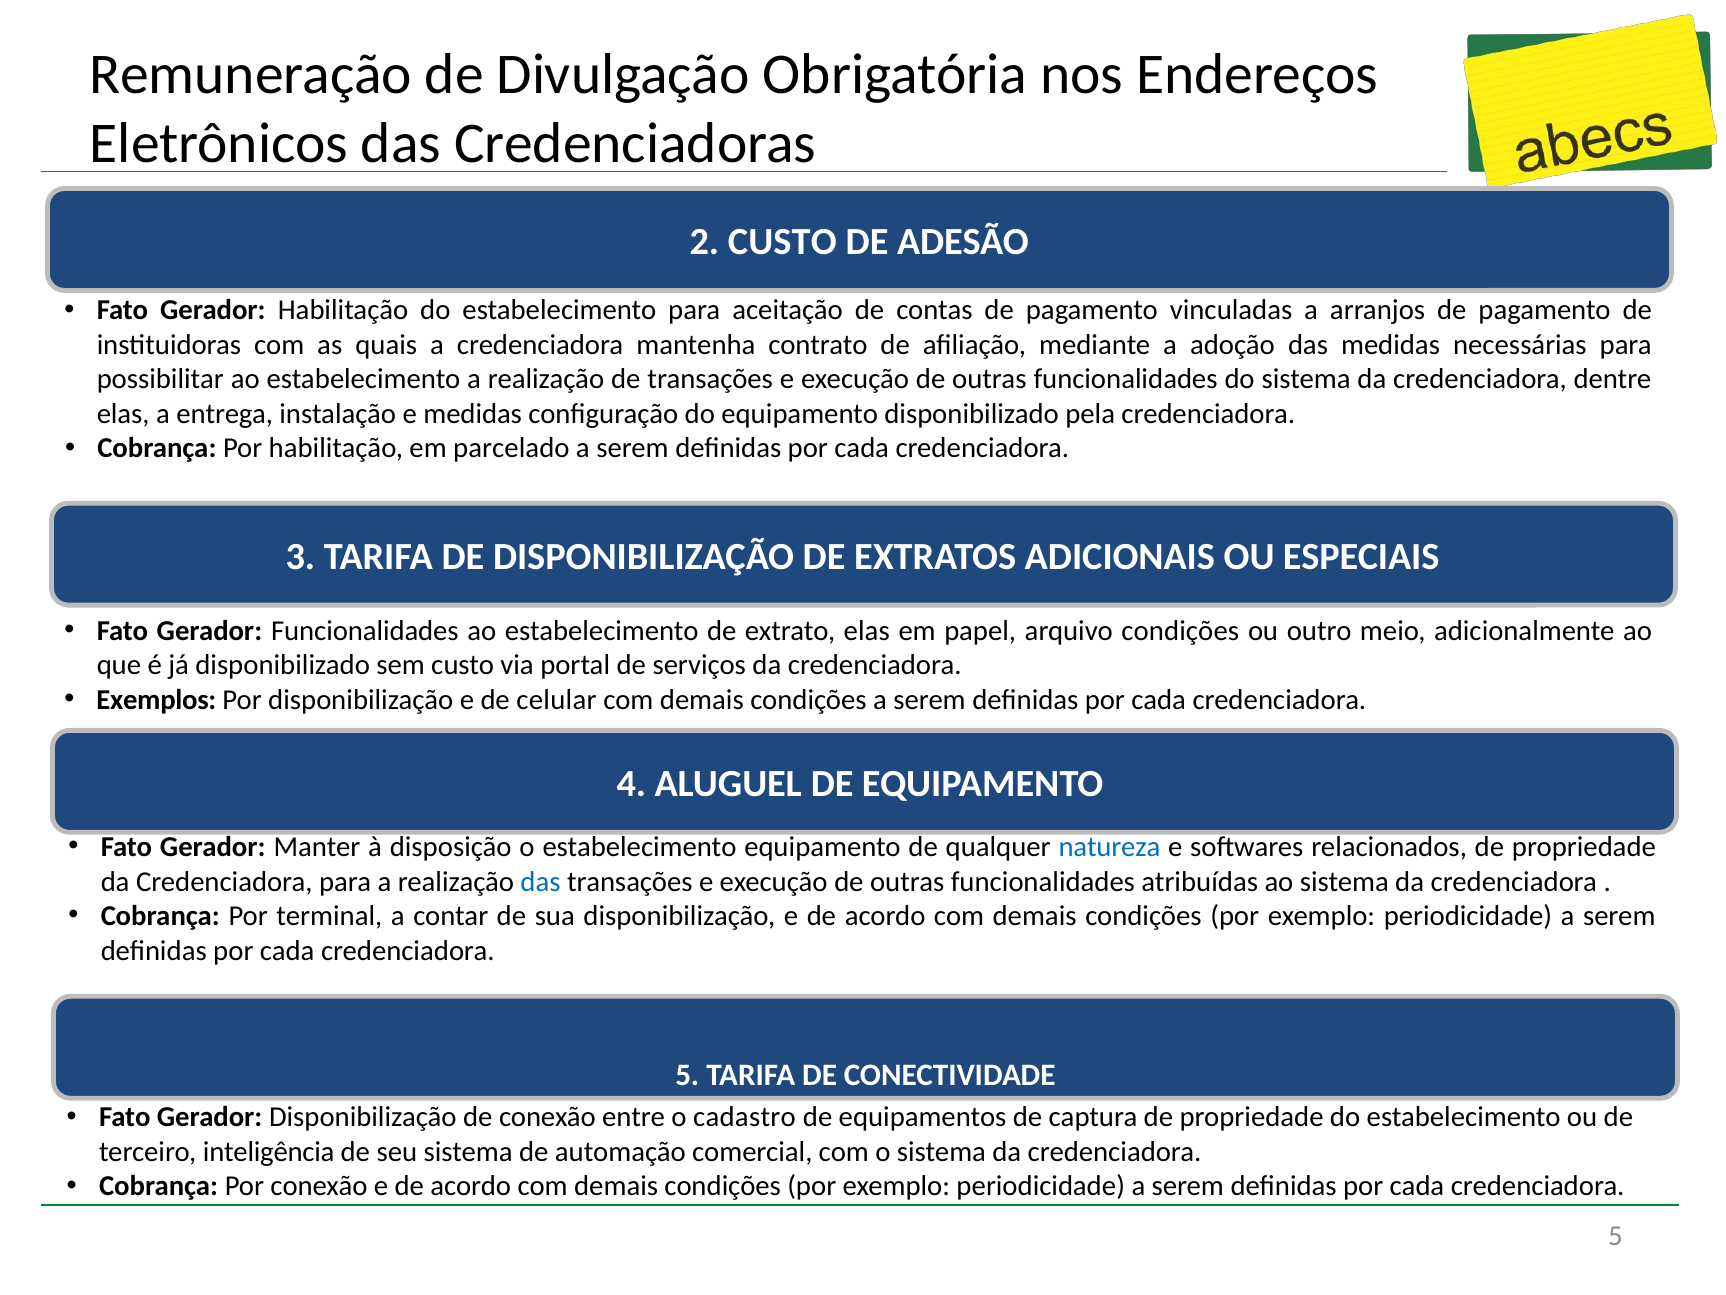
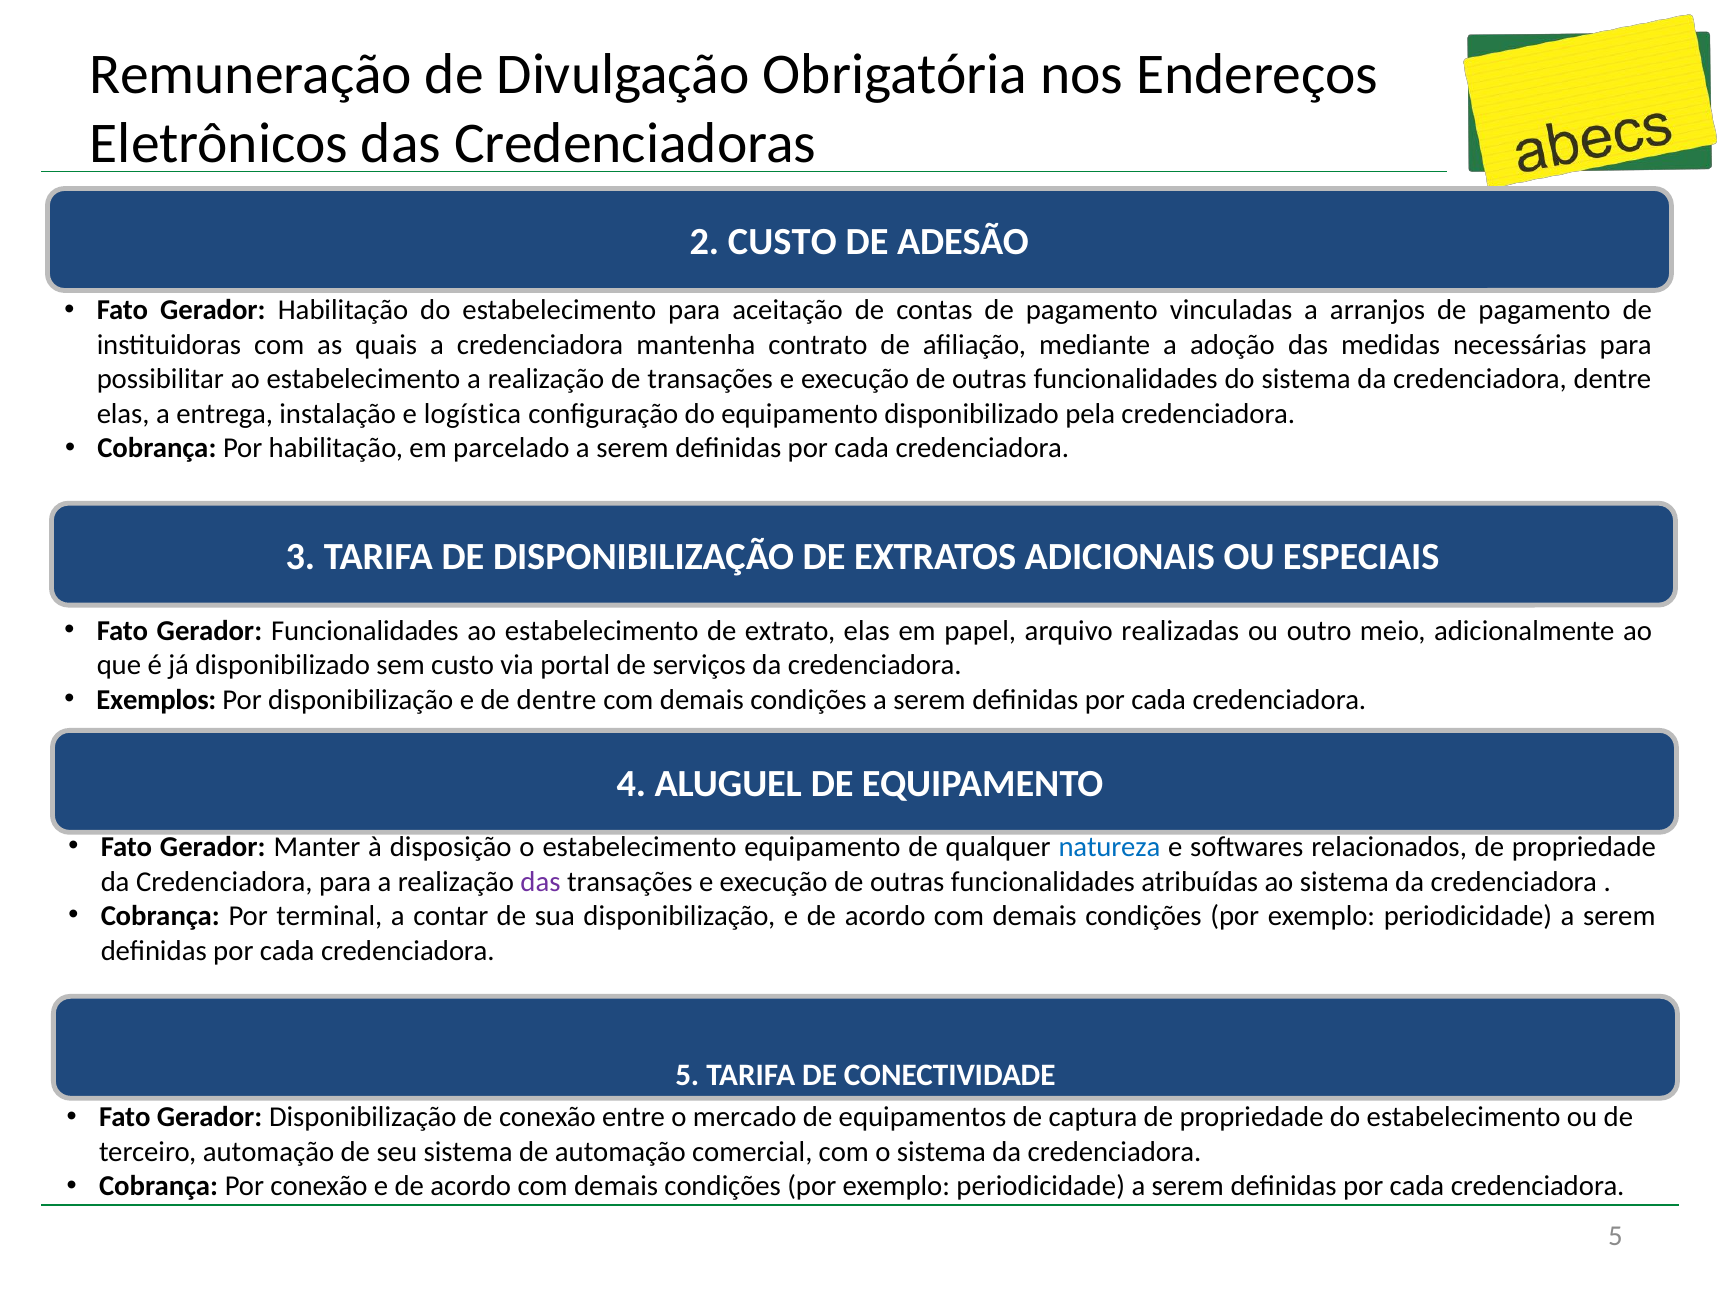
e medidas: medidas -> logística (473, 414)
arquivo condições: condições -> realizadas (1180, 631)
de celular: celular -> dentre (557, 700)
das colour: blue -> purple (541, 881)
cadastro: cadastro -> mercado (745, 1117)
terceiro inteligência: inteligência -> automação (269, 1151)
